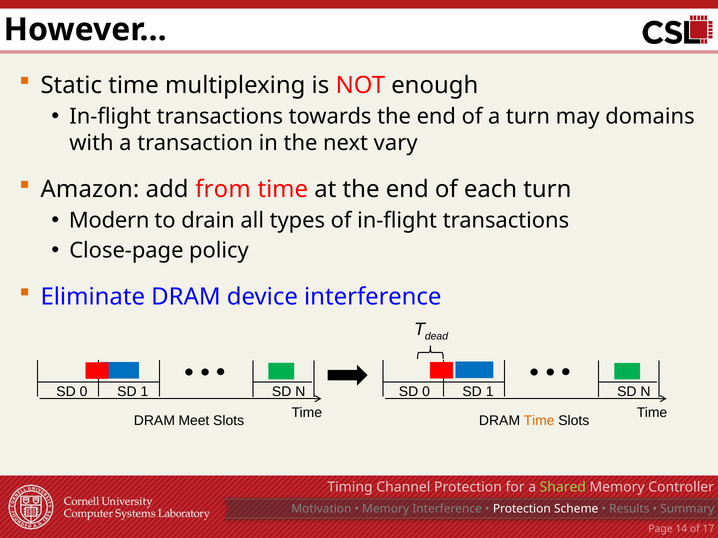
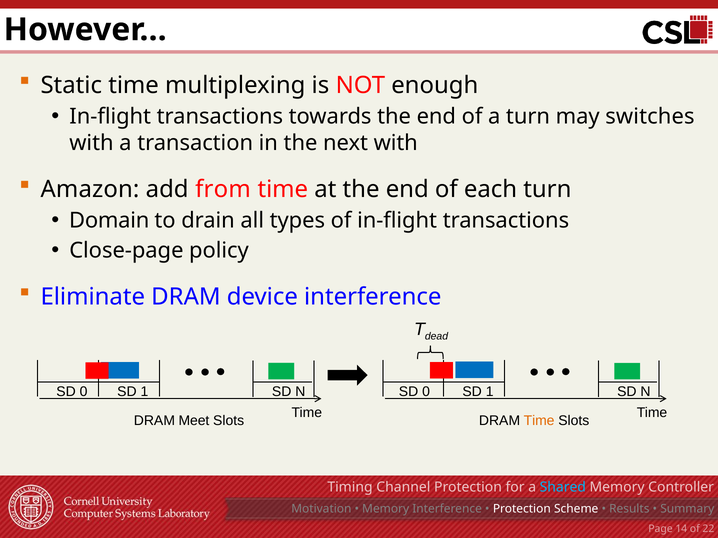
domains: domains -> switches (650, 117)
next vary: vary -> with (396, 143)
Modern: Modern -> Domain (109, 221)
Shared colour: light green -> light blue (563, 487)
17: 17 -> 22 (708, 529)
